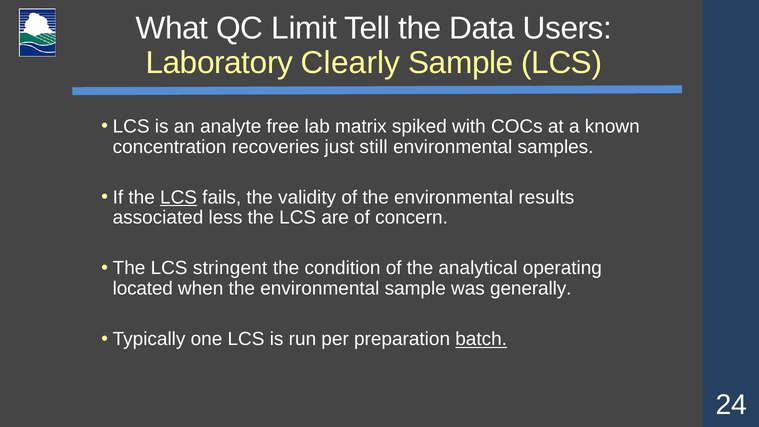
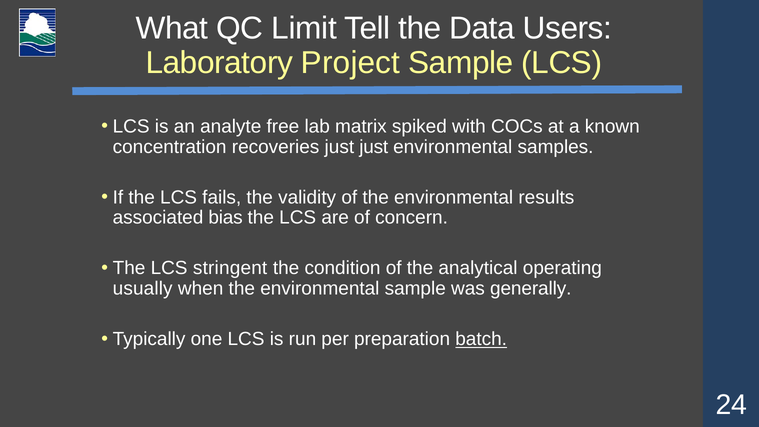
Clearly: Clearly -> Project (351, 63)
just still: still -> just (374, 147)
LCS underline: present -> none (179, 197)
less: less -> bias (226, 218)
located: located -> usually (143, 289)
